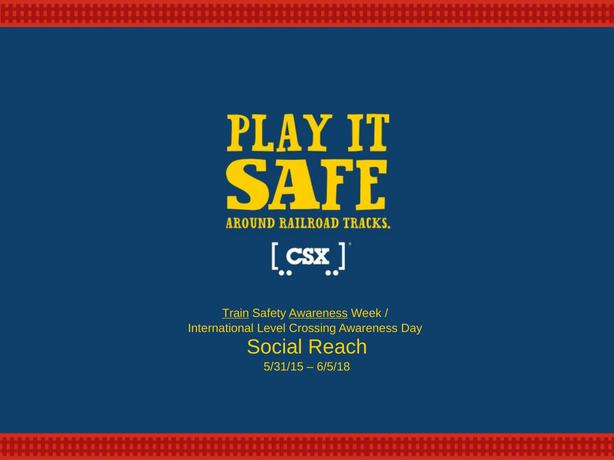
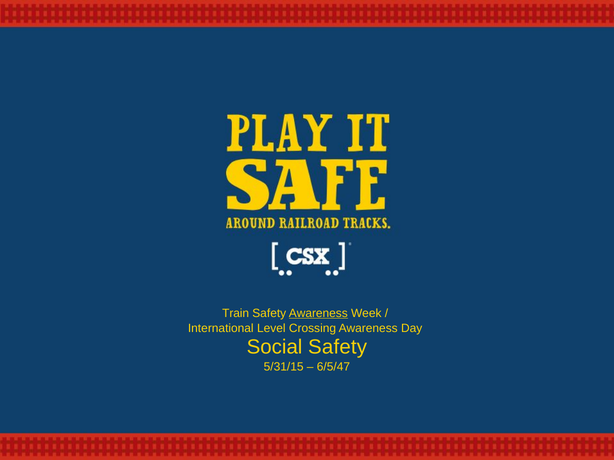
Train underline: present -> none (236, 314)
Social Reach: Reach -> Safety (338, 347)
6/5/18: 6/5/18 -> 6/5/47 (333, 367)
